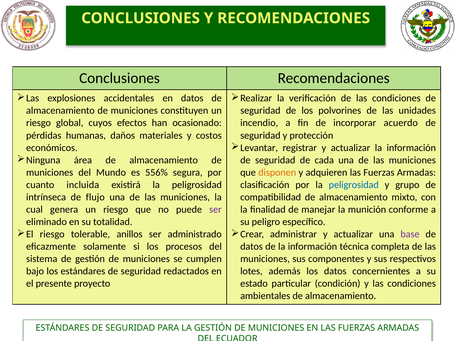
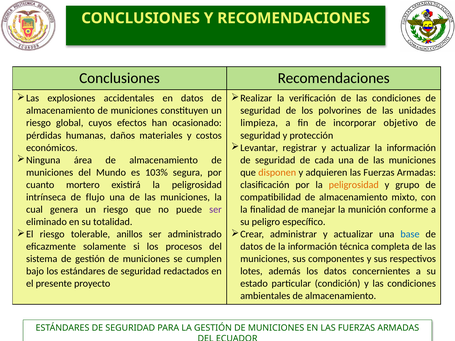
incendio: incendio -> limpieza (259, 123)
acuerdo: acuerdo -> objetivo (401, 123)
556%: 556% -> 103% (156, 173)
incluida: incluida -> mortero (83, 185)
peligrosidad colour: blue -> orange (354, 185)
base colour: purple -> blue (410, 234)
